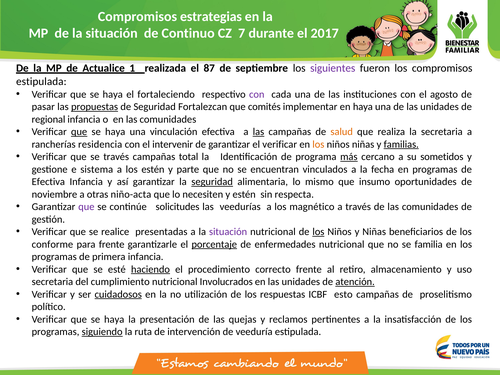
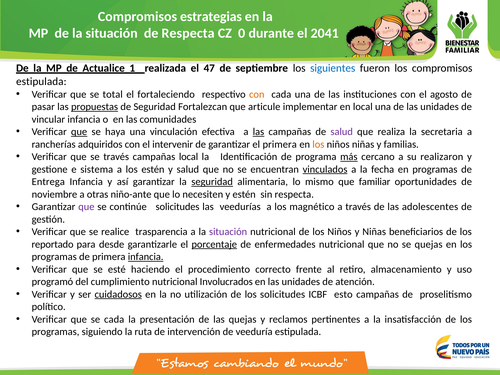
de Continuo: Continuo -> Respecta (188, 33)
7: 7 -> 0 (242, 33)
2017: 2017 -> 2041 (325, 33)
87: 87 -> 47 (209, 68)
siguientes colour: purple -> blue (333, 68)
haya: haya -> total (113, 94)
con colour: purple -> orange (257, 94)
comités: comités -> articule (264, 107)
en haya: haya -> local (363, 107)
regional: regional -> vincular (48, 119)
salud colour: orange -> purple (342, 132)
residencia: residencia -> adquiridos (100, 144)
el verificar: verificar -> primera (280, 144)
familias underline: present -> none (401, 144)
campañas total: total -> local (189, 157)
sometidos: sometidos -> realizaron (442, 157)
y parte: parte -> salud (188, 169)
vinculados underline: none -> present (325, 169)
Efectiva: Efectiva -> Entrega (48, 182)
insumo: insumo -> familiar (375, 182)
niño-acta: niño-acta -> niño-ante (131, 194)
de las comunidades: comunidades -> adolescentes (430, 207)
presentadas: presentadas -> trasparencia (161, 232)
los underline: present -> none (318, 232)
conforme: conforme -> reportado (53, 244)
para frente: frente -> desde (112, 244)
se familia: familia -> quejas (429, 244)
infancia underline: none -> present (146, 257)
haciendo underline: present -> none (150, 269)
secretaria: secretaria -> programó (52, 282)
atención underline: present -> none (355, 282)
los respuestas: respuestas -> solicitudes (283, 294)
haya: haya -> cada (114, 319)
siguiendo underline: present -> none (102, 332)
